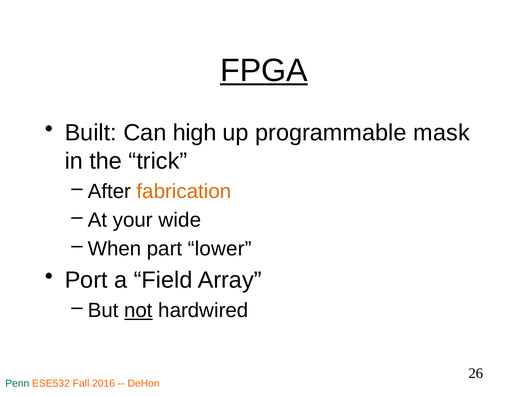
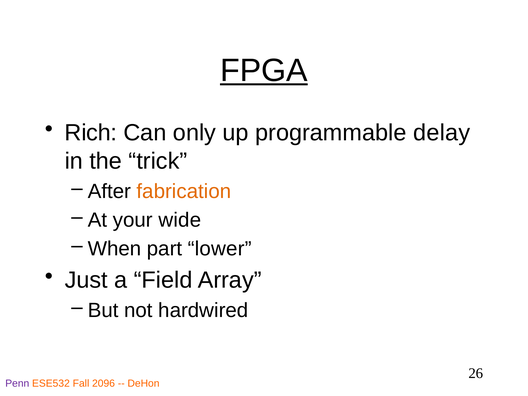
Built: Built -> Rich (91, 133)
high: high -> only (195, 133)
mask: mask -> delay (442, 133)
Port: Port -> Just (86, 280)
not underline: present -> none (138, 310)
Penn colour: green -> purple (17, 384)
2016: 2016 -> 2096 (104, 384)
